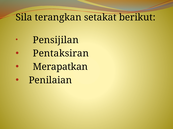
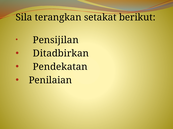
Pentaksiran: Pentaksiran -> Ditadbirkan (61, 54)
Merapatkan: Merapatkan -> Pendekatan (60, 67)
